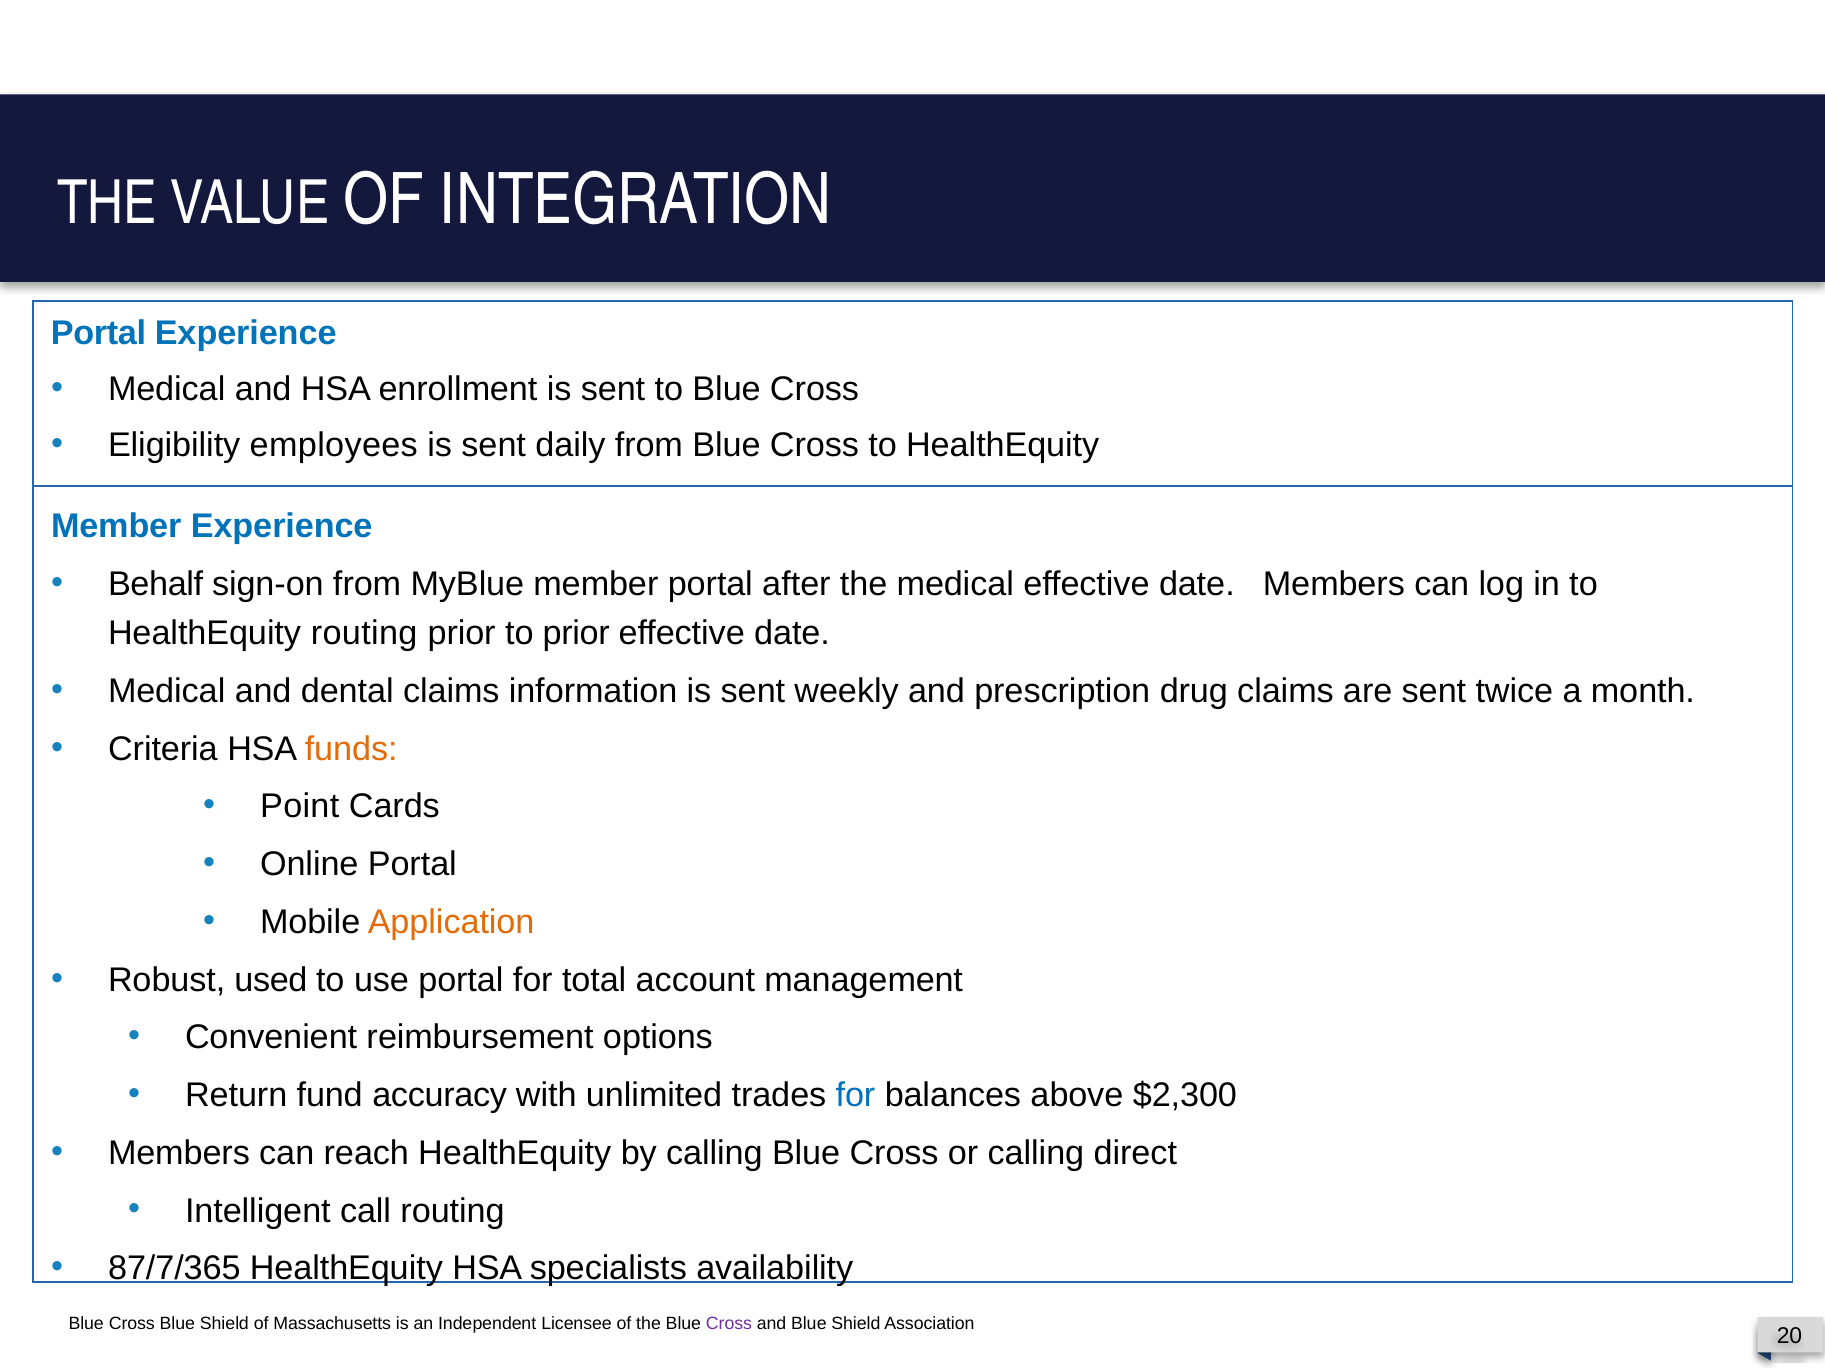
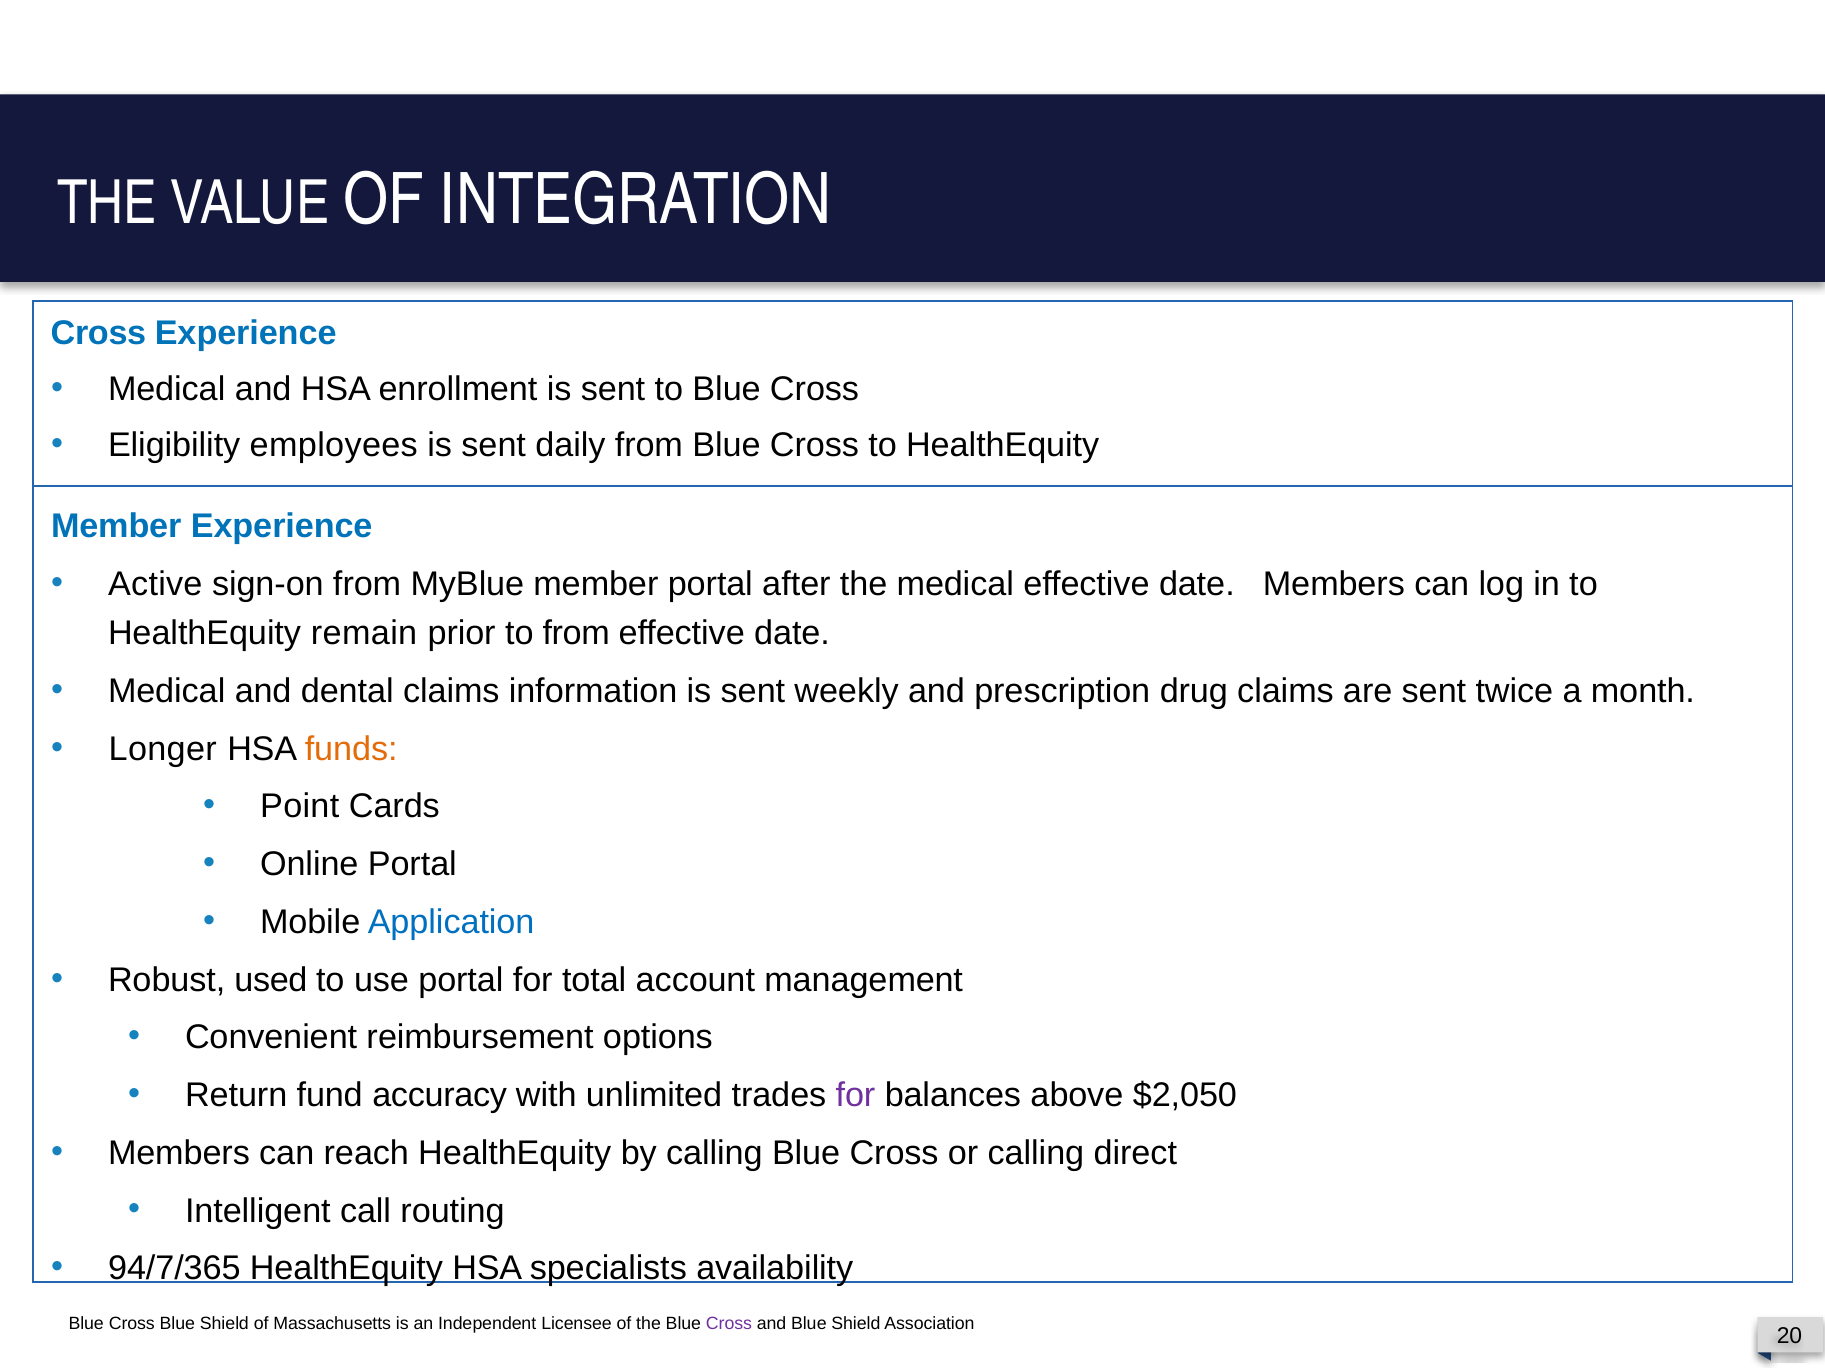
Portal: Portal -> Cross (98, 333)
Behalf: Behalf -> Active (155, 584)
HealthEquity routing: routing -> remain (364, 634)
to prior: prior -> from (576, 634)
Criteria: Criteria -> Longer (163, 749)
Application colour: orange -> blue (451, 923)
for colour: blue -> purple (856, 1096)
$2,300: $2,300 -> $2,050 (1185, 1096)
87/7/365: 87/7/365 -> 94/7/365 (174, 1269)
